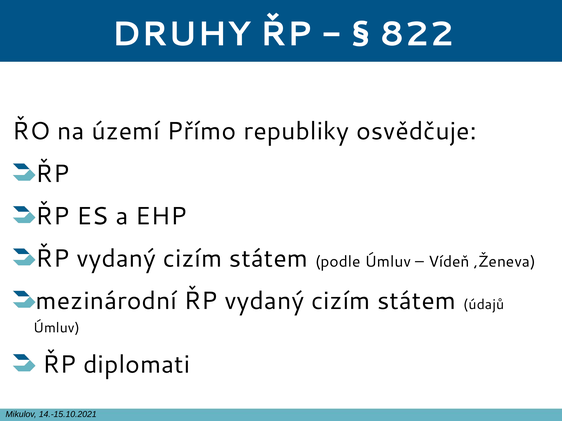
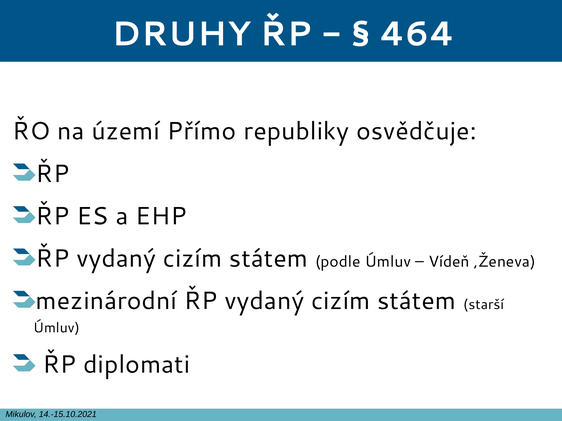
822: 822 -> 464 (417, 34)
údajů: údajů -> starší (484, 305)
